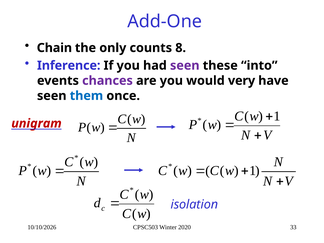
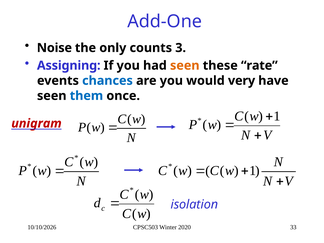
Chain: Chain -> Noise (54, 48)
8: 8 -> 3 (181, 48)
Inference: Inference -> Assigning (69, 66)
seen colour: purple -> orange (185, 66)
into: into -> rate (259, 66)
chances colour: purple -> blue (107, 81)
